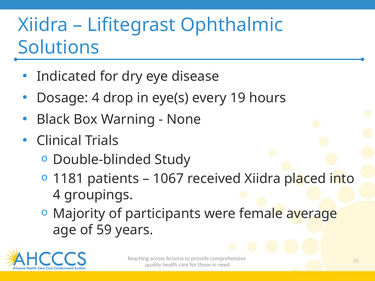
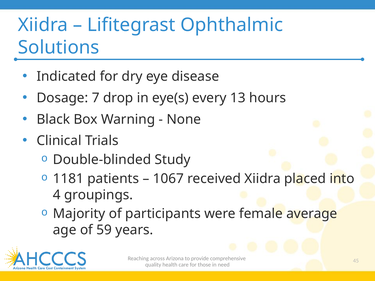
Dosage 4: 4 -> 7 (96, 98)
19: 19 -> 13 (238, 98)
